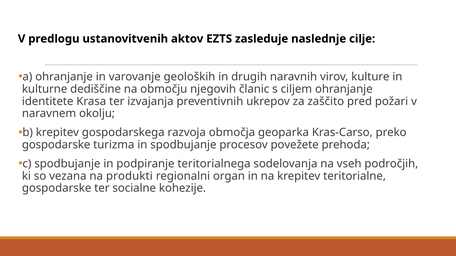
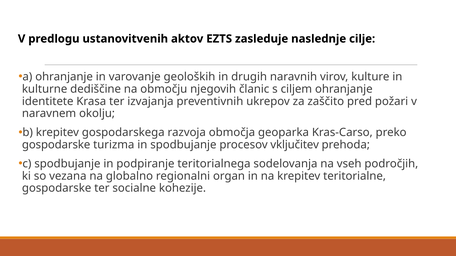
povežete: povežete -> vključitev (295, 145)
produkti: produkti -> globalno (129, 176)
